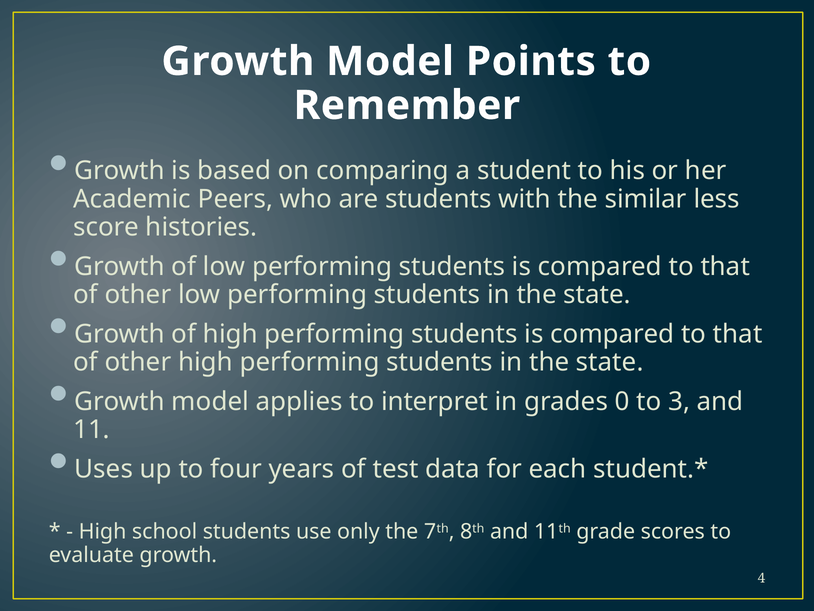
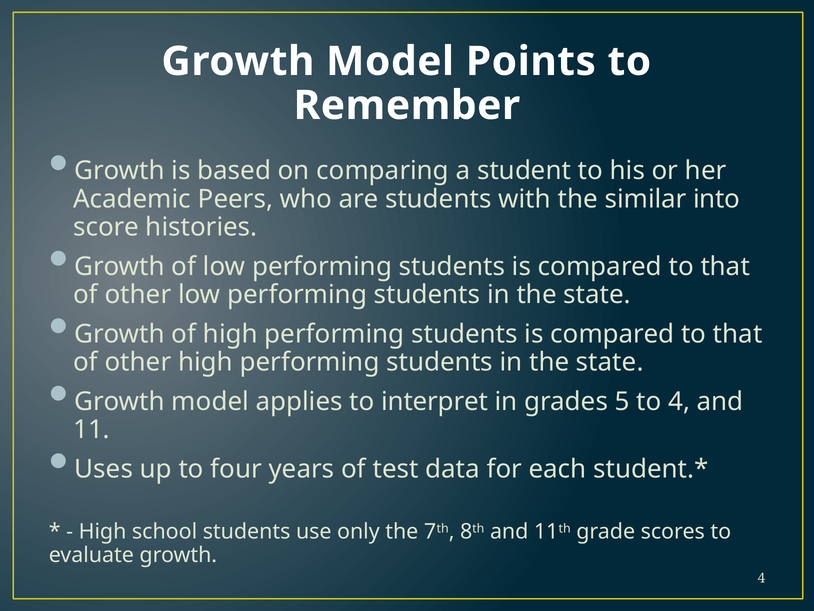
less: less -> into (717, 199)
0: 0 -> 5 (622, 401)
to 3: 3 -> 4 (679, 401)
